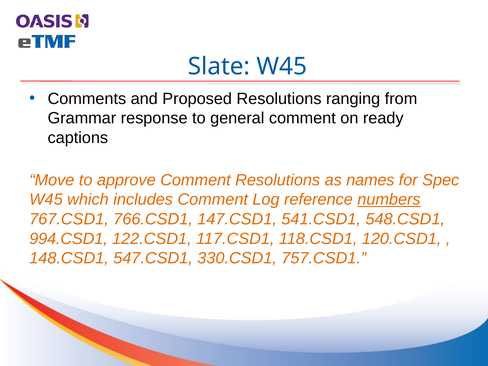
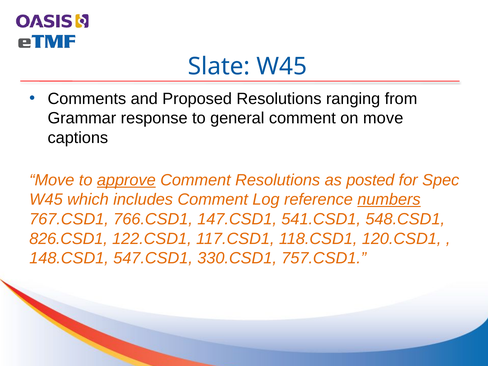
on ready: ready -> move (383, 118)
approve underline: none -> present (126, 180)
names: names -> posted (370, 180)
994.CSD1: 994.CSD1 -> 826.CSD1 (68, 239)
